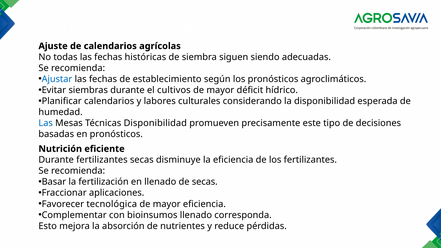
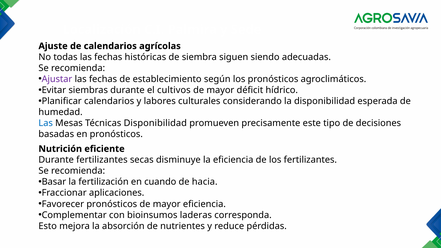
Ajustar colour: blue -> purple (57, 79)
en llenado: llenado -> cuando (160, 182)
de secas: secas -> hacia (205, 182)
Favorecer tecnológica: tecnológica -> pronósticos (112, 204)
bioinsumos llenado: llenado -> laderas (196, 215)
